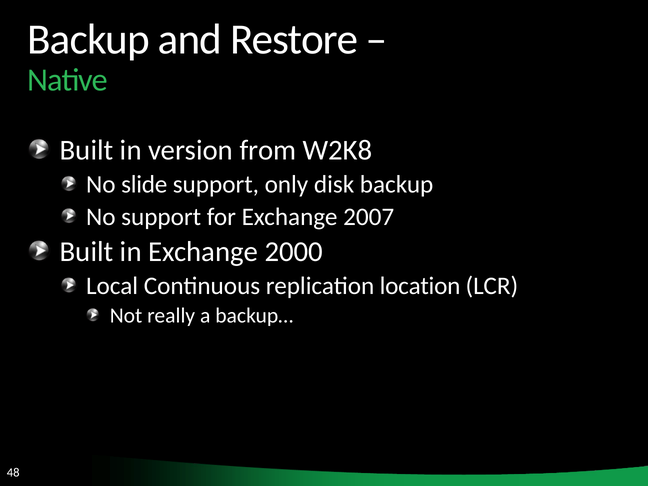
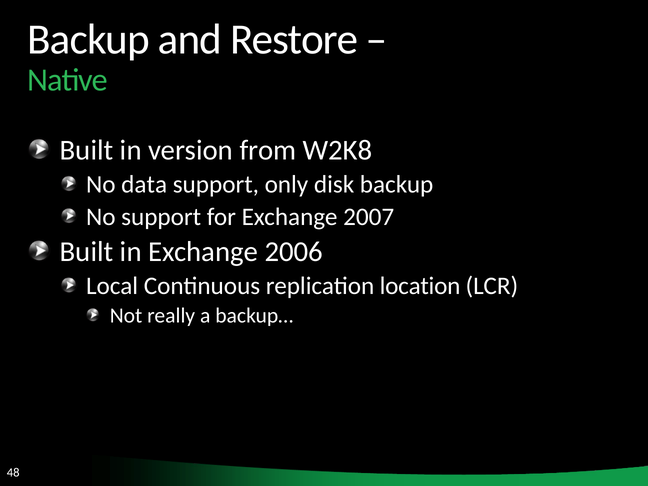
slide: slide -> data (144, 185)
2000: 2000 -> 2006 (294, 252)
